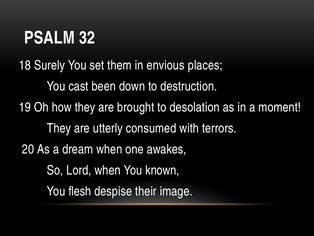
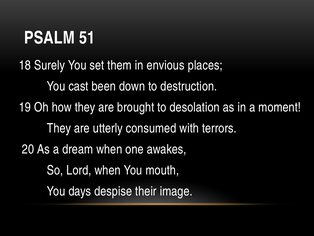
32: 32 -> 51 (87, 38)
known: known -> mouth (162, 170)
flesh: flesh -> days (80, 191)
